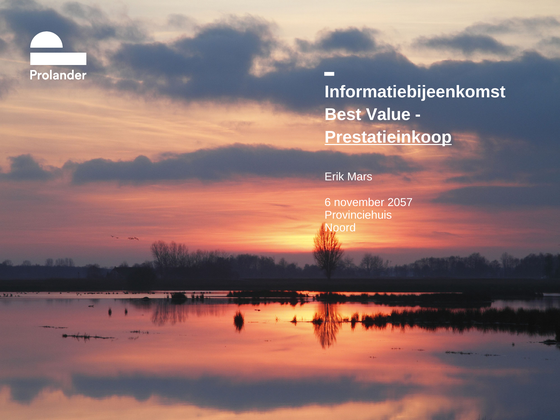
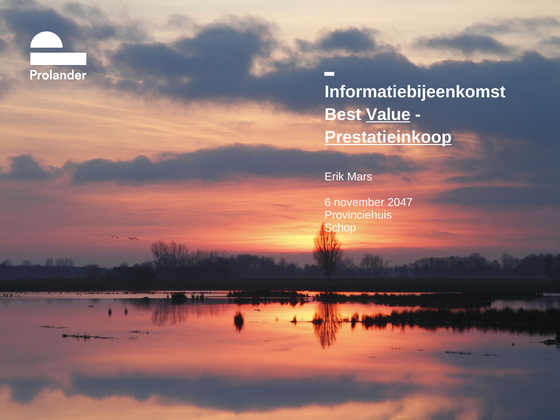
Value underline: none -> present (388, 115)
2057: 2057 -> 2047 (400, 202)
Noord: Noord -> Schop (340, 228)
